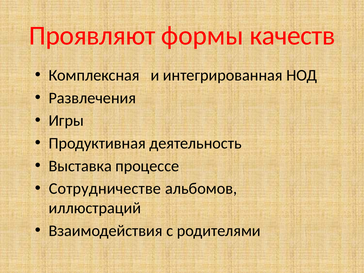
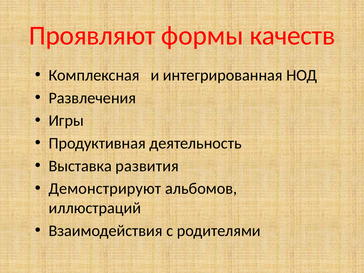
процессе: процессе -> развития (147, 166)
Сотрудничестве: Сотрудничестве -> Демонстрируют (105, 189)
